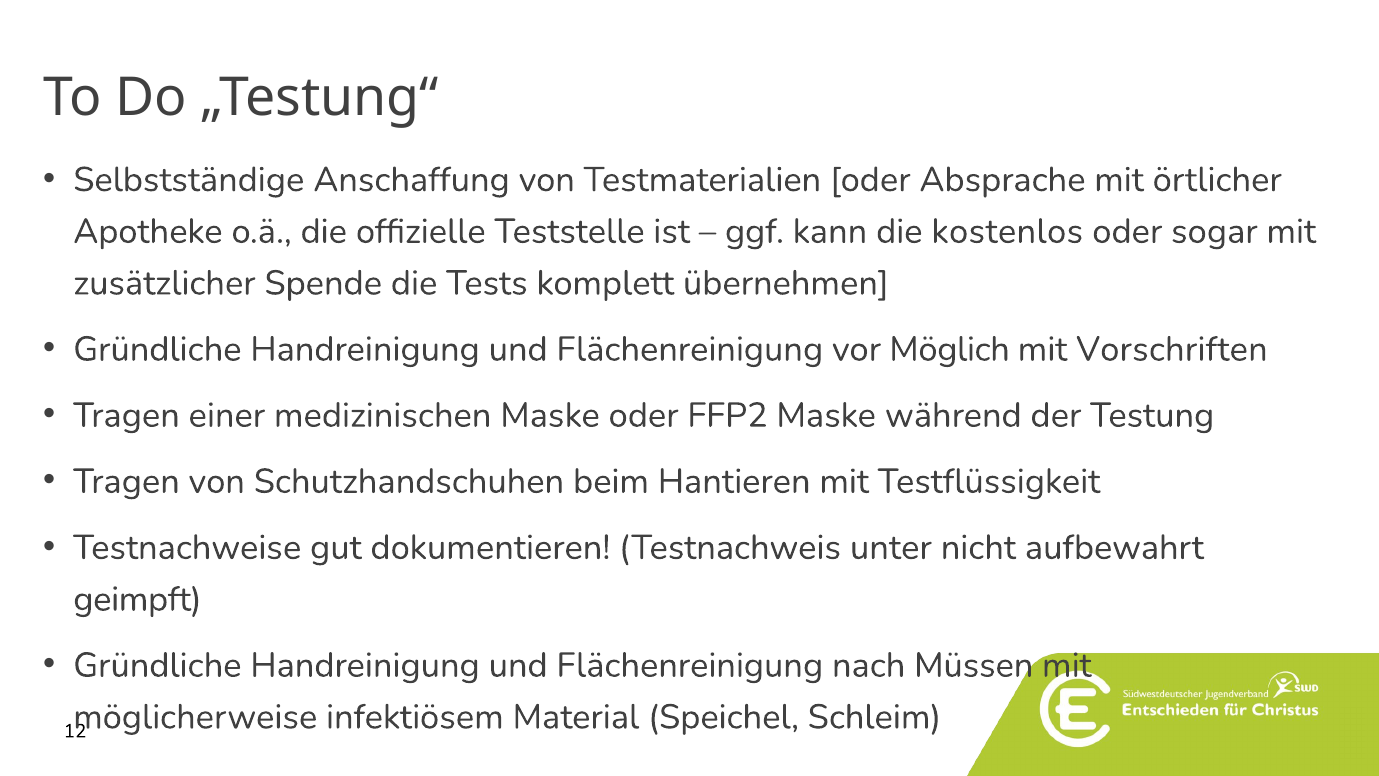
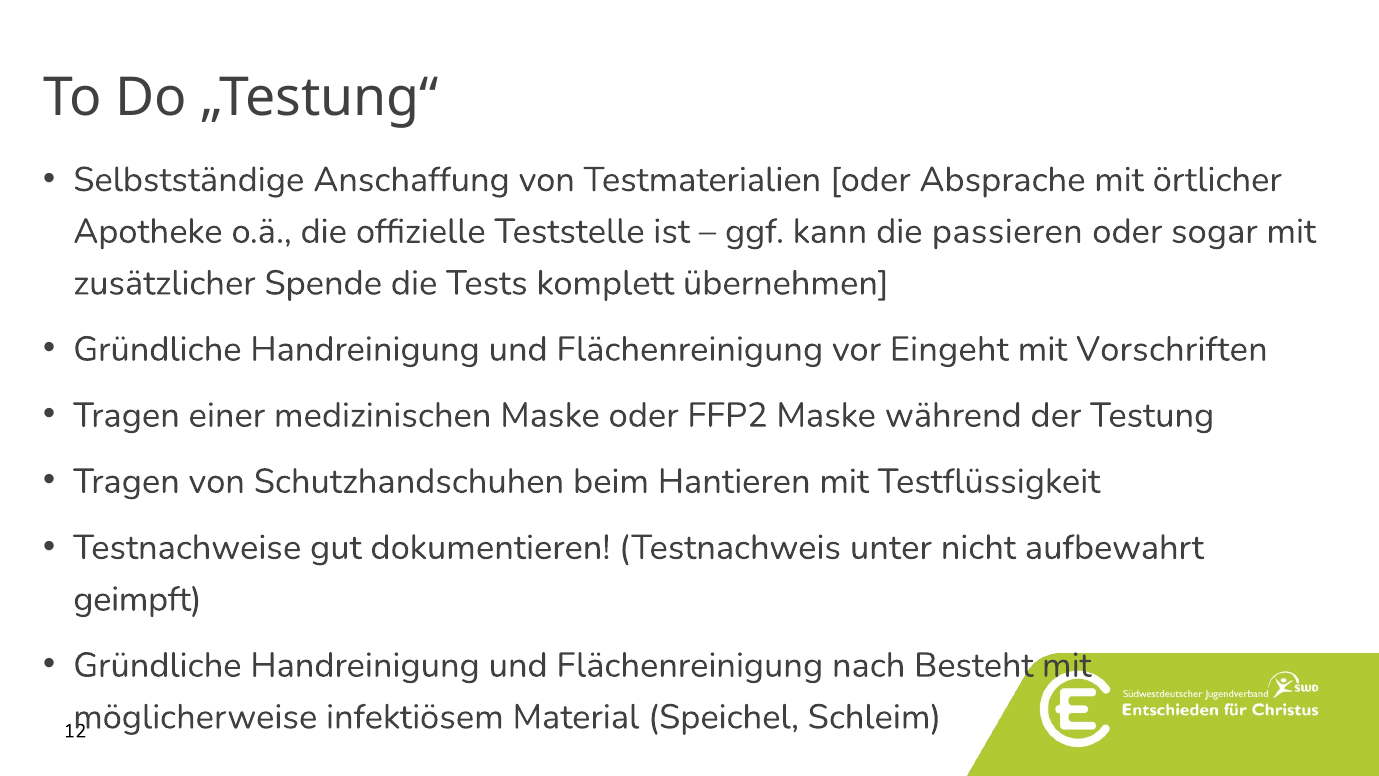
kostenlos: kostenlos -> passieren (1007, 231)
Möglich: Möglich -> Eingeht (949, 349)
Müssen: Müssen -> Besteht (974, 665)
